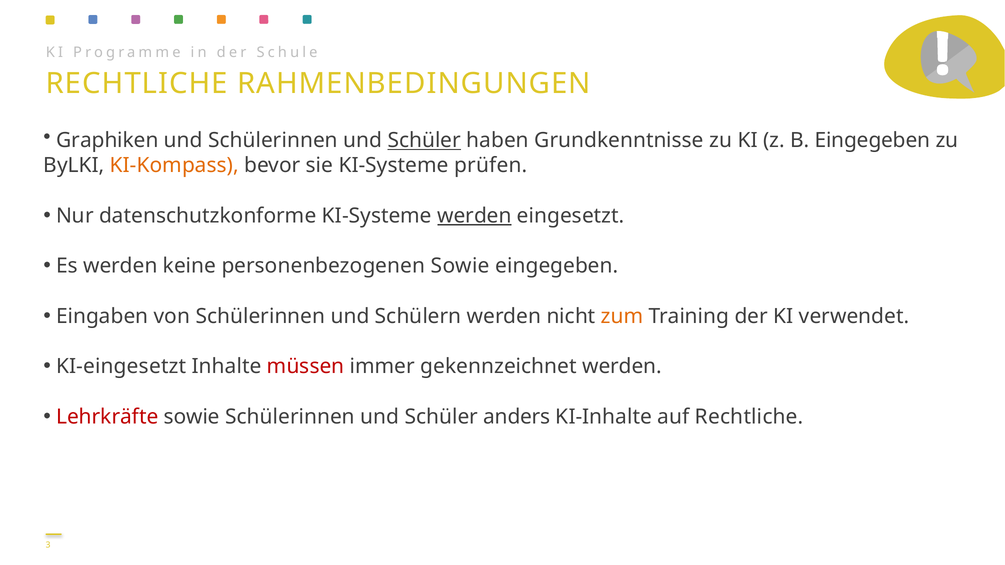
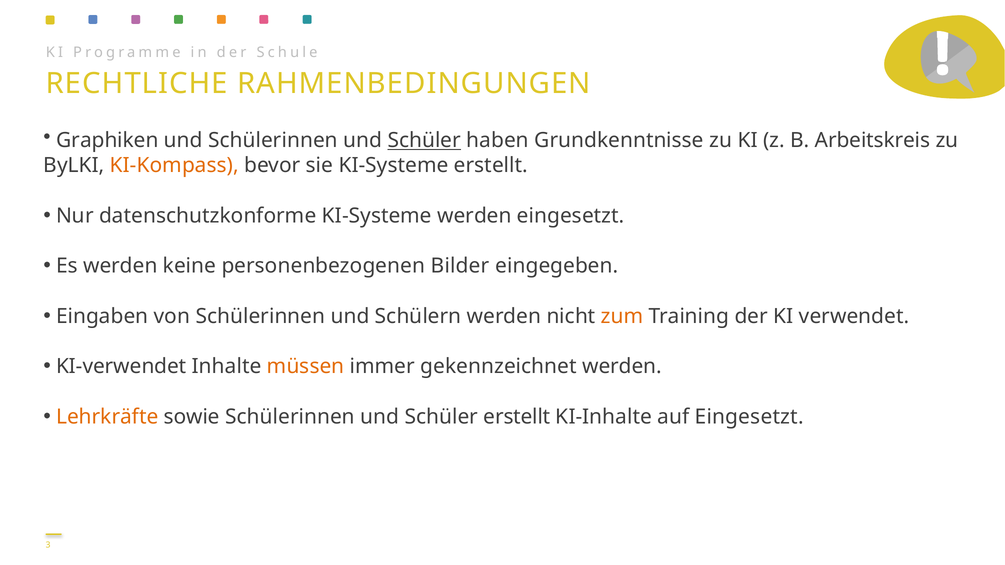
B Eingegeben: Eingegeben -> Arbeitskreis (872, 141)
KI-Systeme prüfen: prüfen -> erstellt (491, 166)
werden underline: present -> none (474, 216)
personenbezogenen Sowie: Sowie -> Bilder (460, 266)
KI-eingesetzt: KI-eingesetzt -> KI-verwendet (121, 367)
müssen colour: red -> orange (306, 367)
Lehrkräfte colour: red -> orange (107, 417)
Schüler anders: anders -> erstellt (517, 417)
auf Rechtliche: Rechtliche -> Eingesetzt (749, 417)
